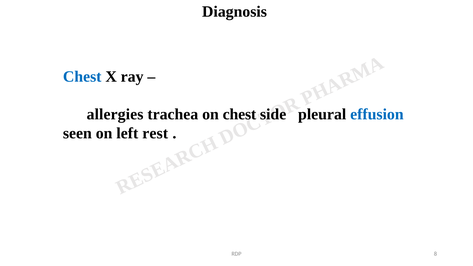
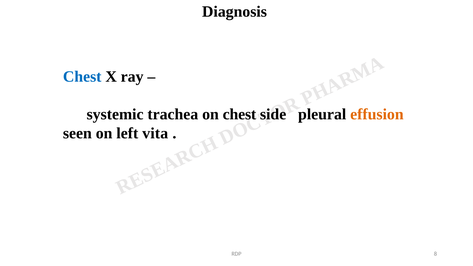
allergies: allergies -> systemic (115, 114)
effusion colour: blue -> orange (377, 114)
rest: rest -> vita (155, 133)
